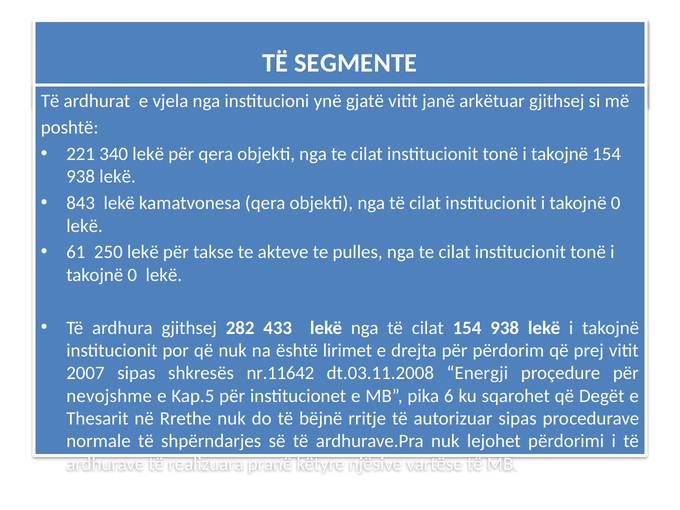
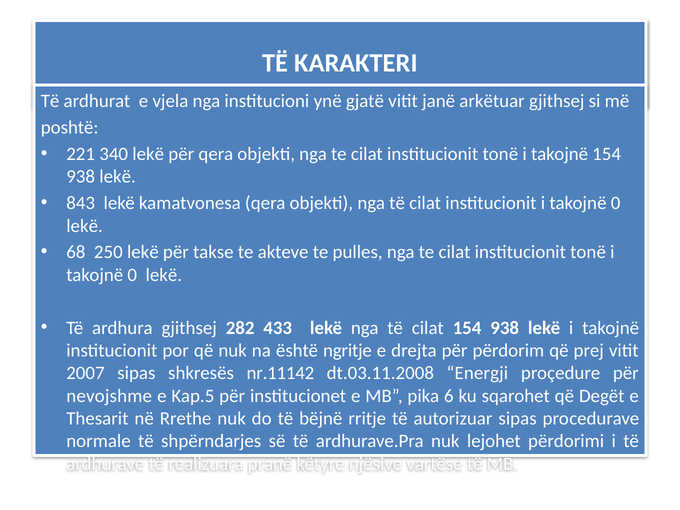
SEGMENTE: SEGMENTE -> KARAKTERI (356, 63)
61: 61 -> 68 (76, 252)
lirimet: lirimet -> ngritje (347, 350)
nr.11642: nr.11642 -> nr.11142 (280, 373)
